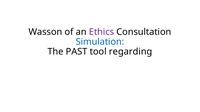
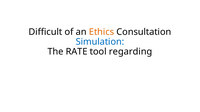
Wasson: Wasson -> Difficult (45, 32)
Ethics colour: purple -> orange (102, 32)
PAST: PAST -> RATE (77, 52)
